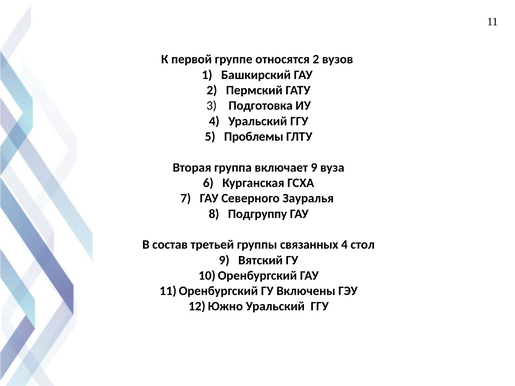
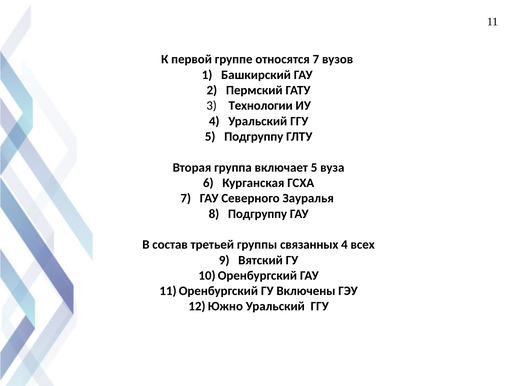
относятся 2: 2 -> 7 (316, 59)
Подготовка: Подготовка -> Технологии (261, 106)
5 Проблемы: Проблемы -> Подгруппу (254, 137)
включает 9: 9 -> 5 (314, 168)
стол: стол -> всех (363, 245)
